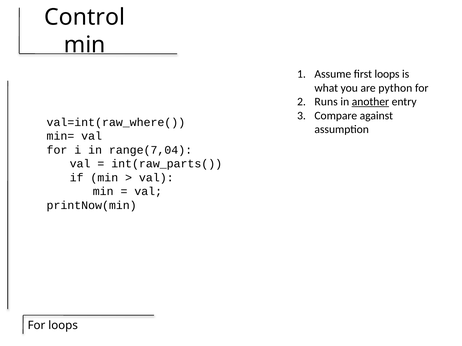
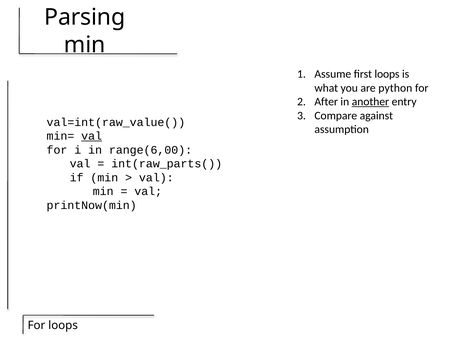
Control: Control -> Parsing (85, 17)
Runs: Runs -> After (326, 102)
val=int(raw_where(: val=int(raw_where( -> val=int(raw_value( (116, 122)
val underline: none -> present (92, 136)
range(7,04: range(7,04 -> range(6,00 (151, 150)
